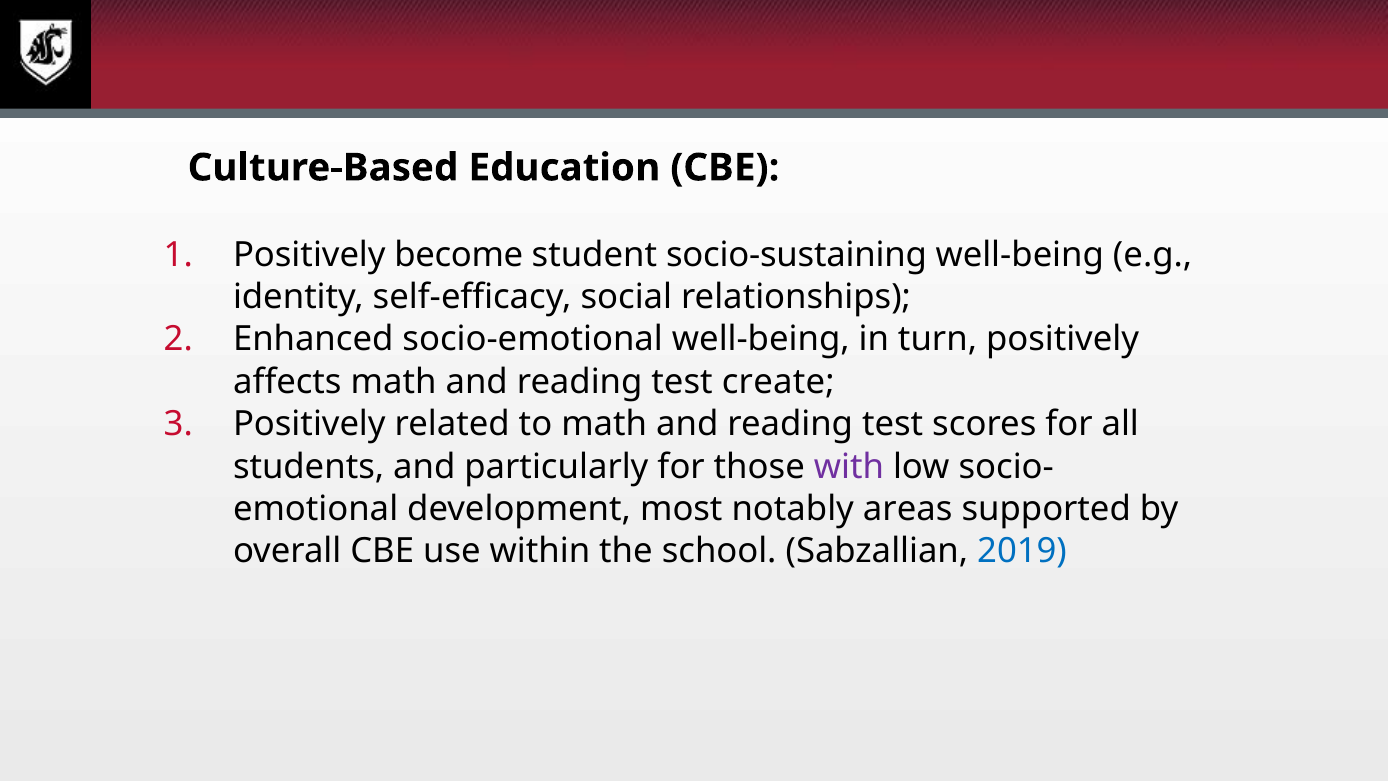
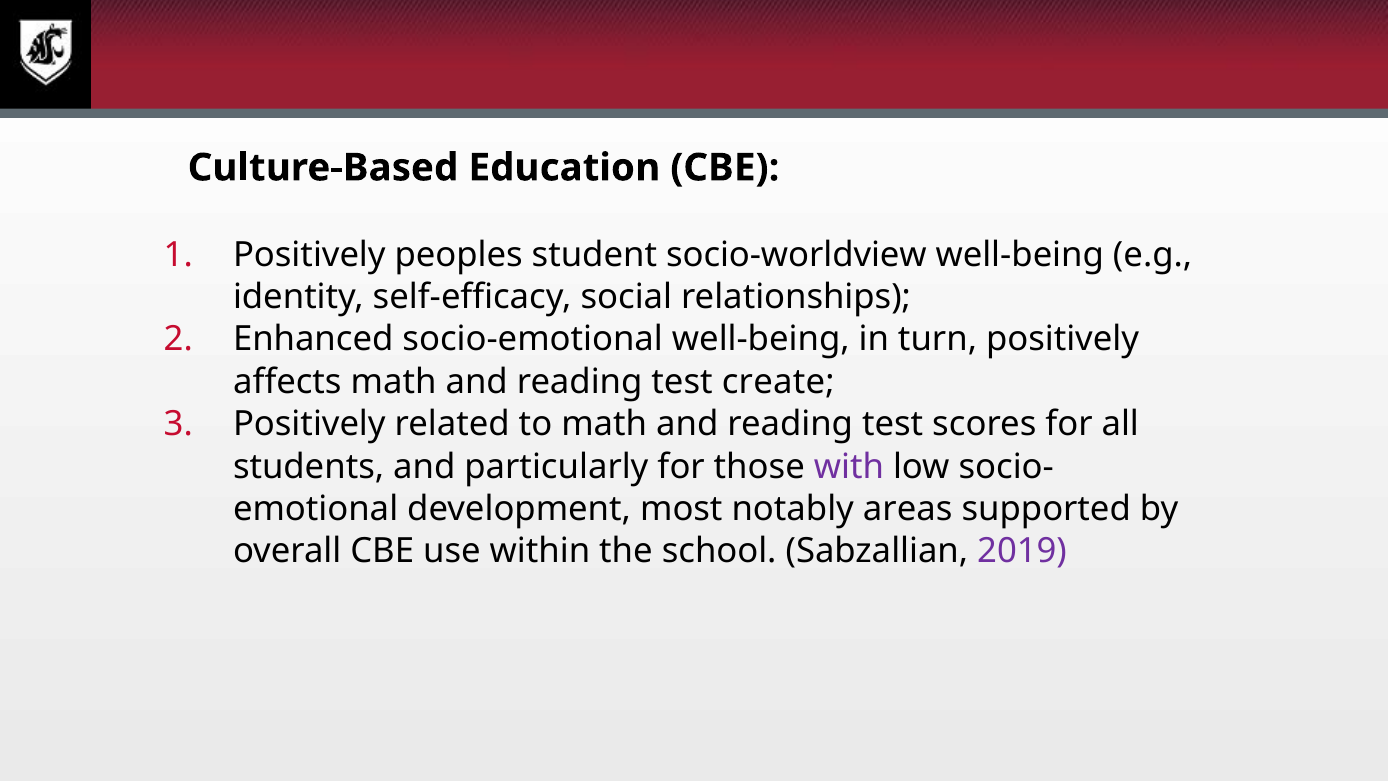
become: become -> peoples (459, 255)
socio-sustaining: socio-sustaining -> socio-worldview (796, 255)
2019 colour: blue -> purple (1022, 551)
